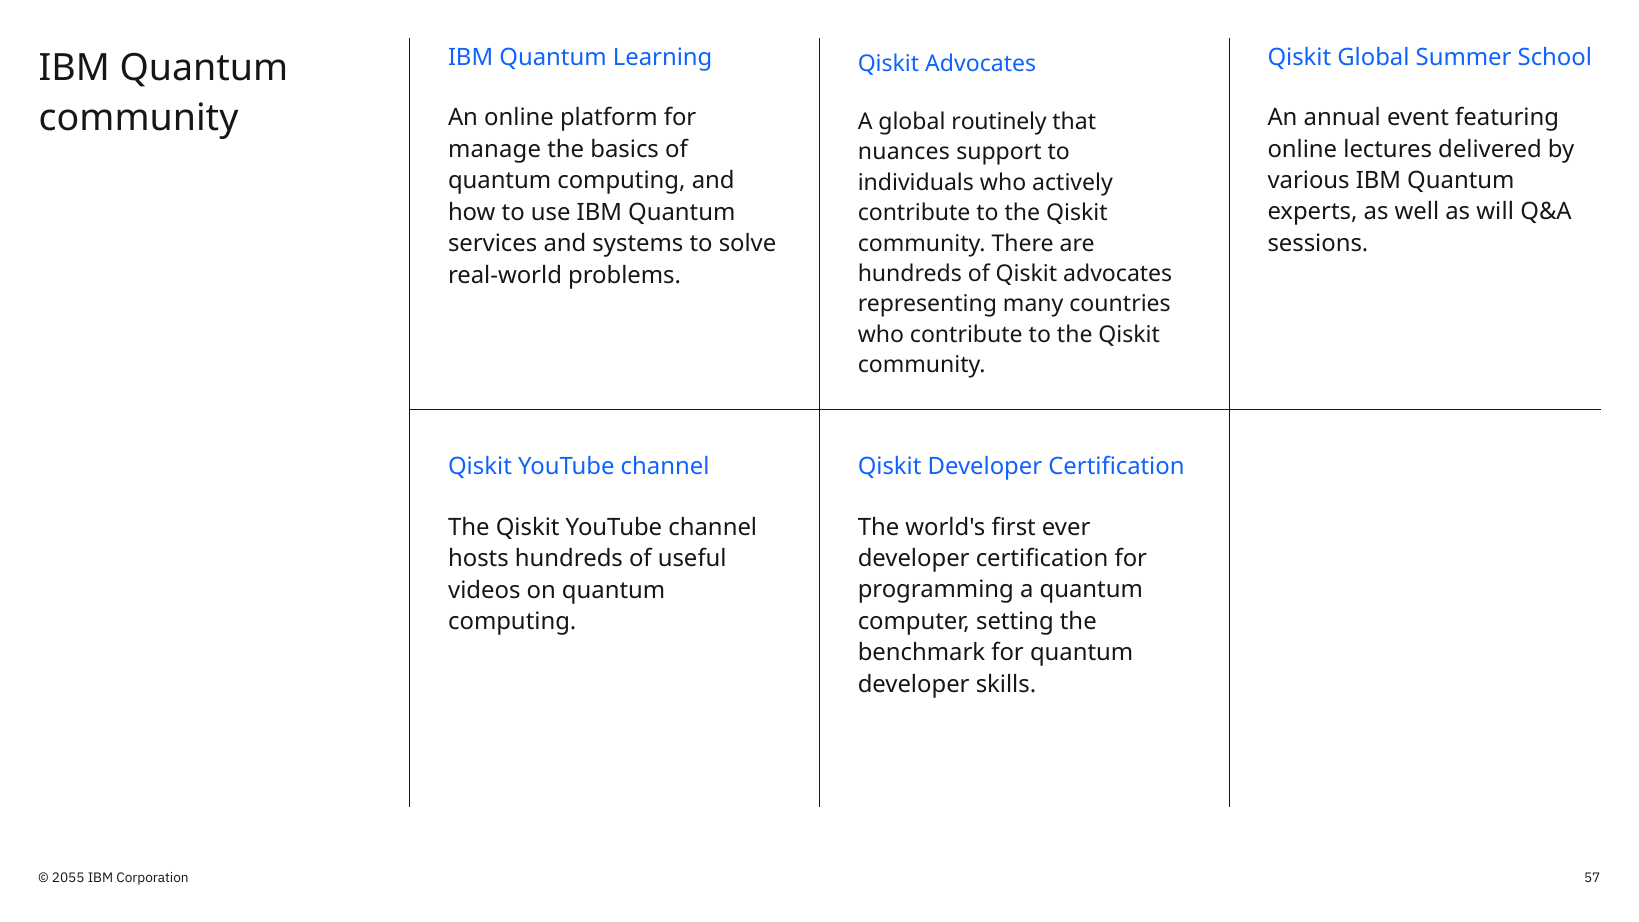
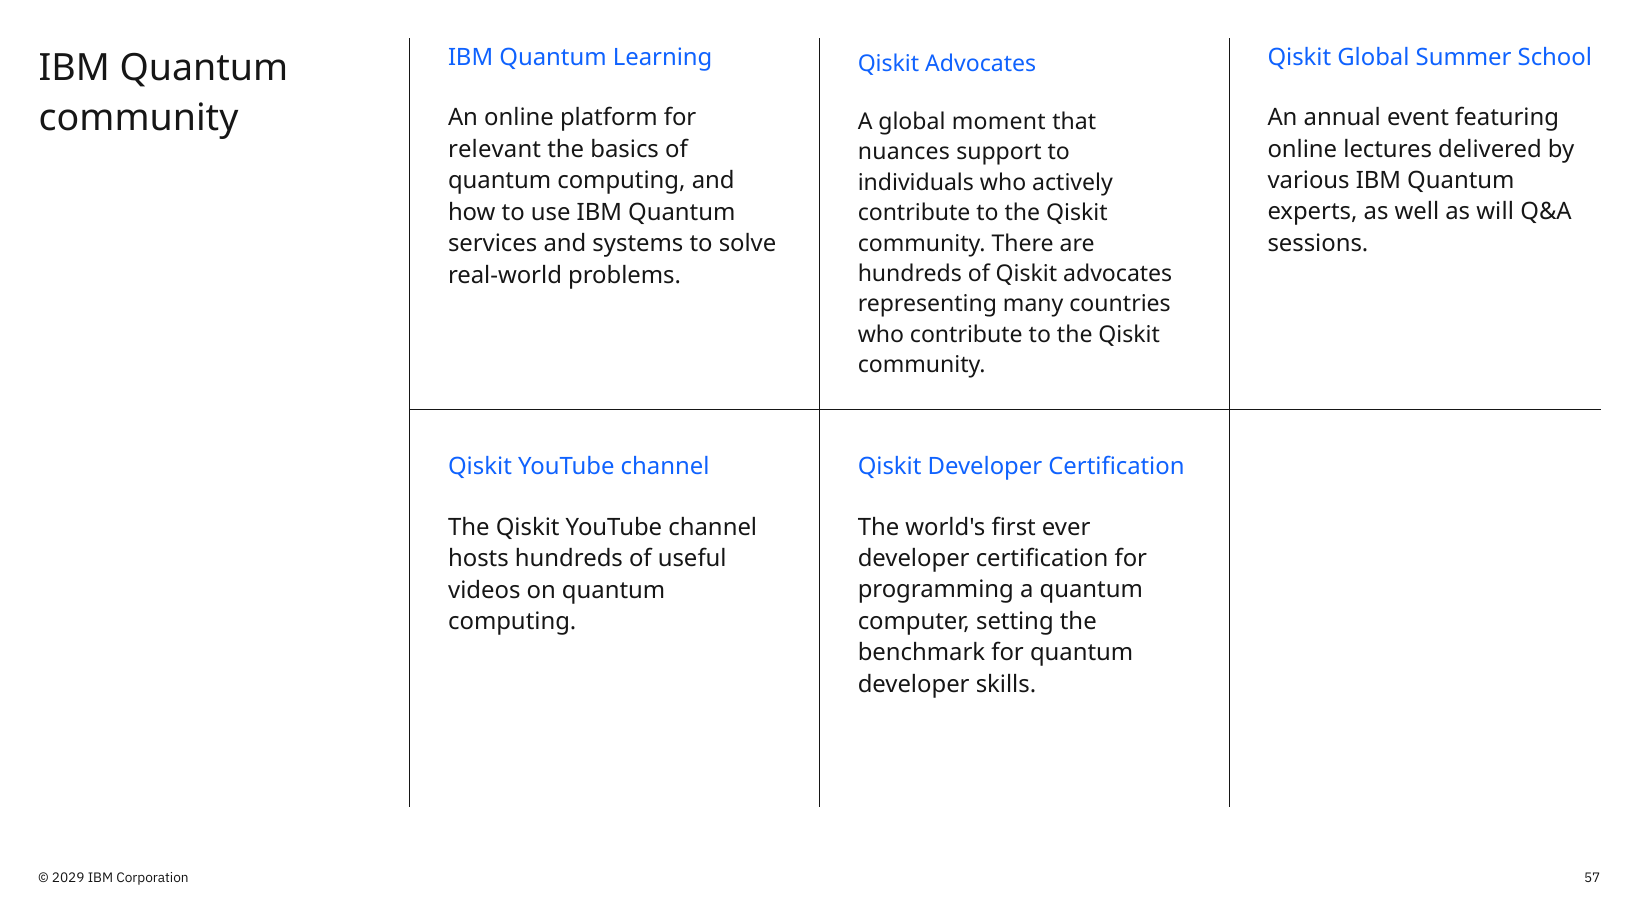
routinely: routinely -> moment (999, 122)
manage: manage -> relevant (495, 149)
2055: 2055 -> 2029 (68, 878)
